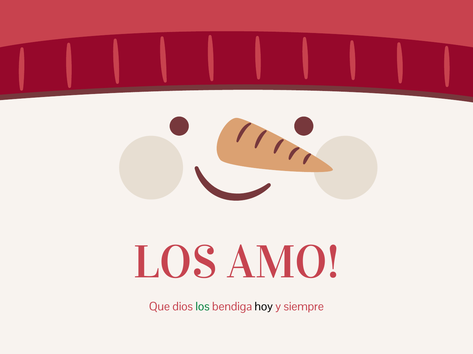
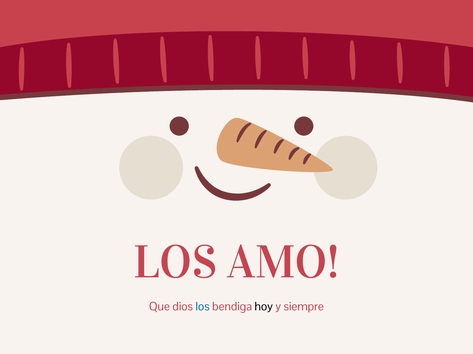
los colour: green -> blue (203, 307)
